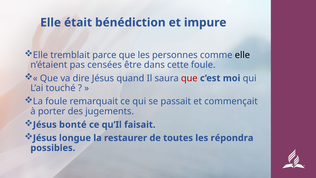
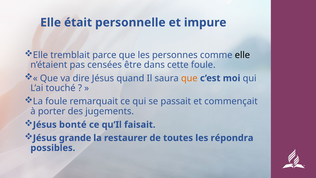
bénédiction: bénédiction -> personnelle (130, 22)
que colour: red -> orange (189, 78)
longue: longue -> grande (75, 138)
